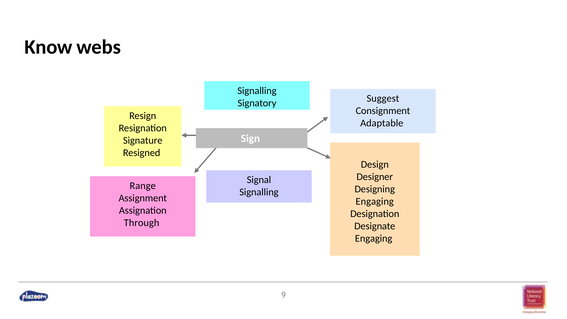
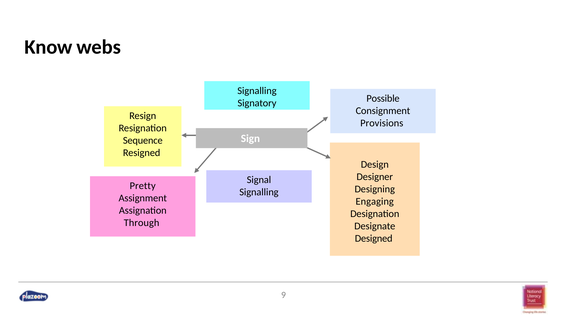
Suggest: Suggest -> Possible (383, 99)
Adaptable: Adaptable -> Provisions (382, 123)
Signature: Signature -> Sequence (143, 141)
Range: Range -> Pretty (143, 186)
Engaging: Engaging -> Designed (374, 238)
